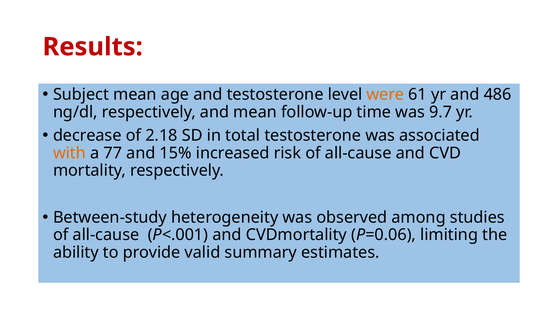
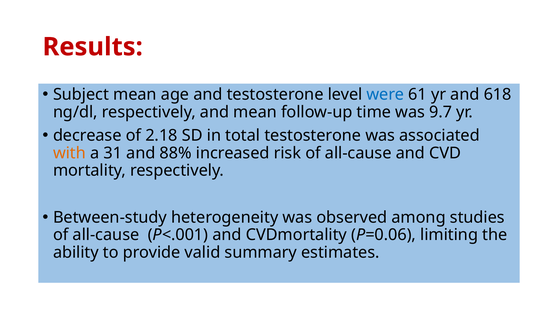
were colour: orange -> blue (385, 94)
486: 486 -> 618 (498, 94)
77: 77 -> 31 (113, 153)
15%: 15% -> 88% (176, 153)
